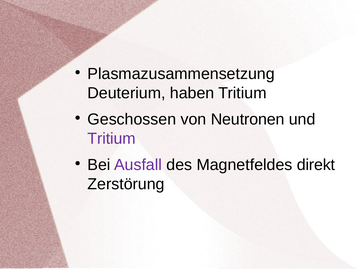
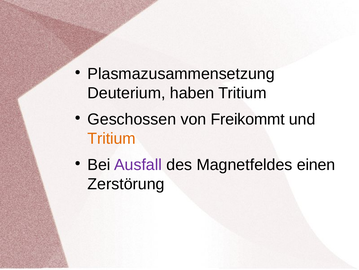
Neutronen: Neutronen -> Freikommt (248, 119)
Tritium colour: purple -> orange (112, 138)
direkt: direkt -> einen (316, 164)
